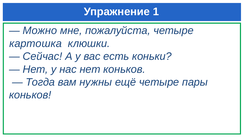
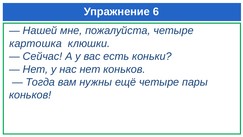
1: 1 -> 6 (156, 12)
Можно: Можно -> Нашей (40, 31)
